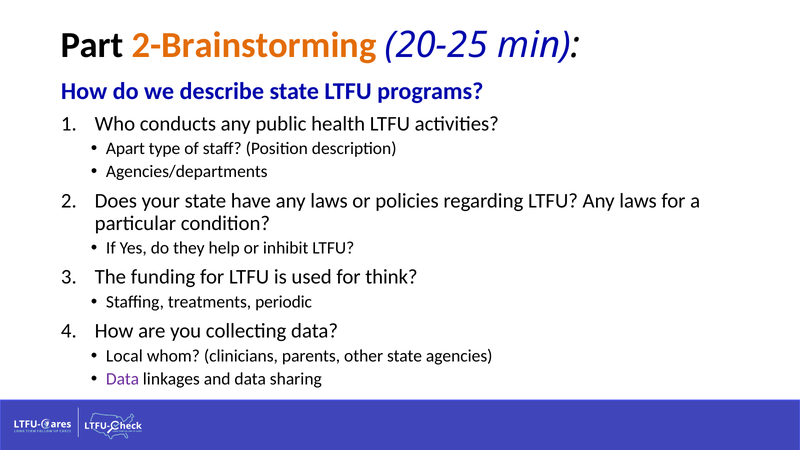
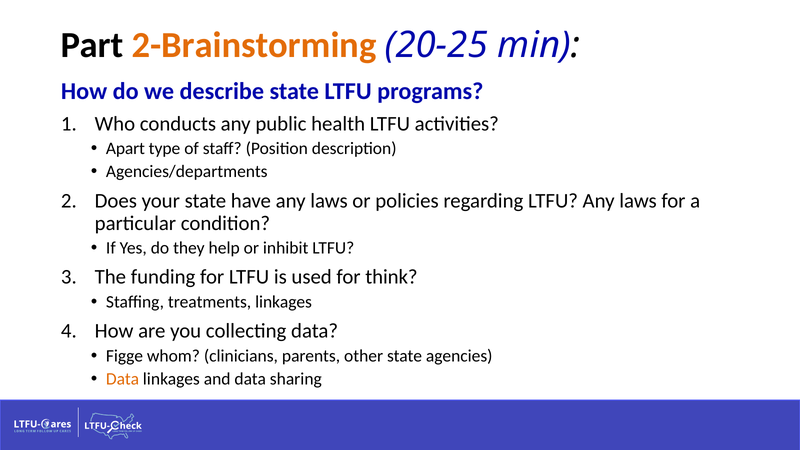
treatments periodic: periodic -> linkages (284, 302)
Local: Local -> Figge (125, 356)
Data colour: purple -> orange (123, 379)
